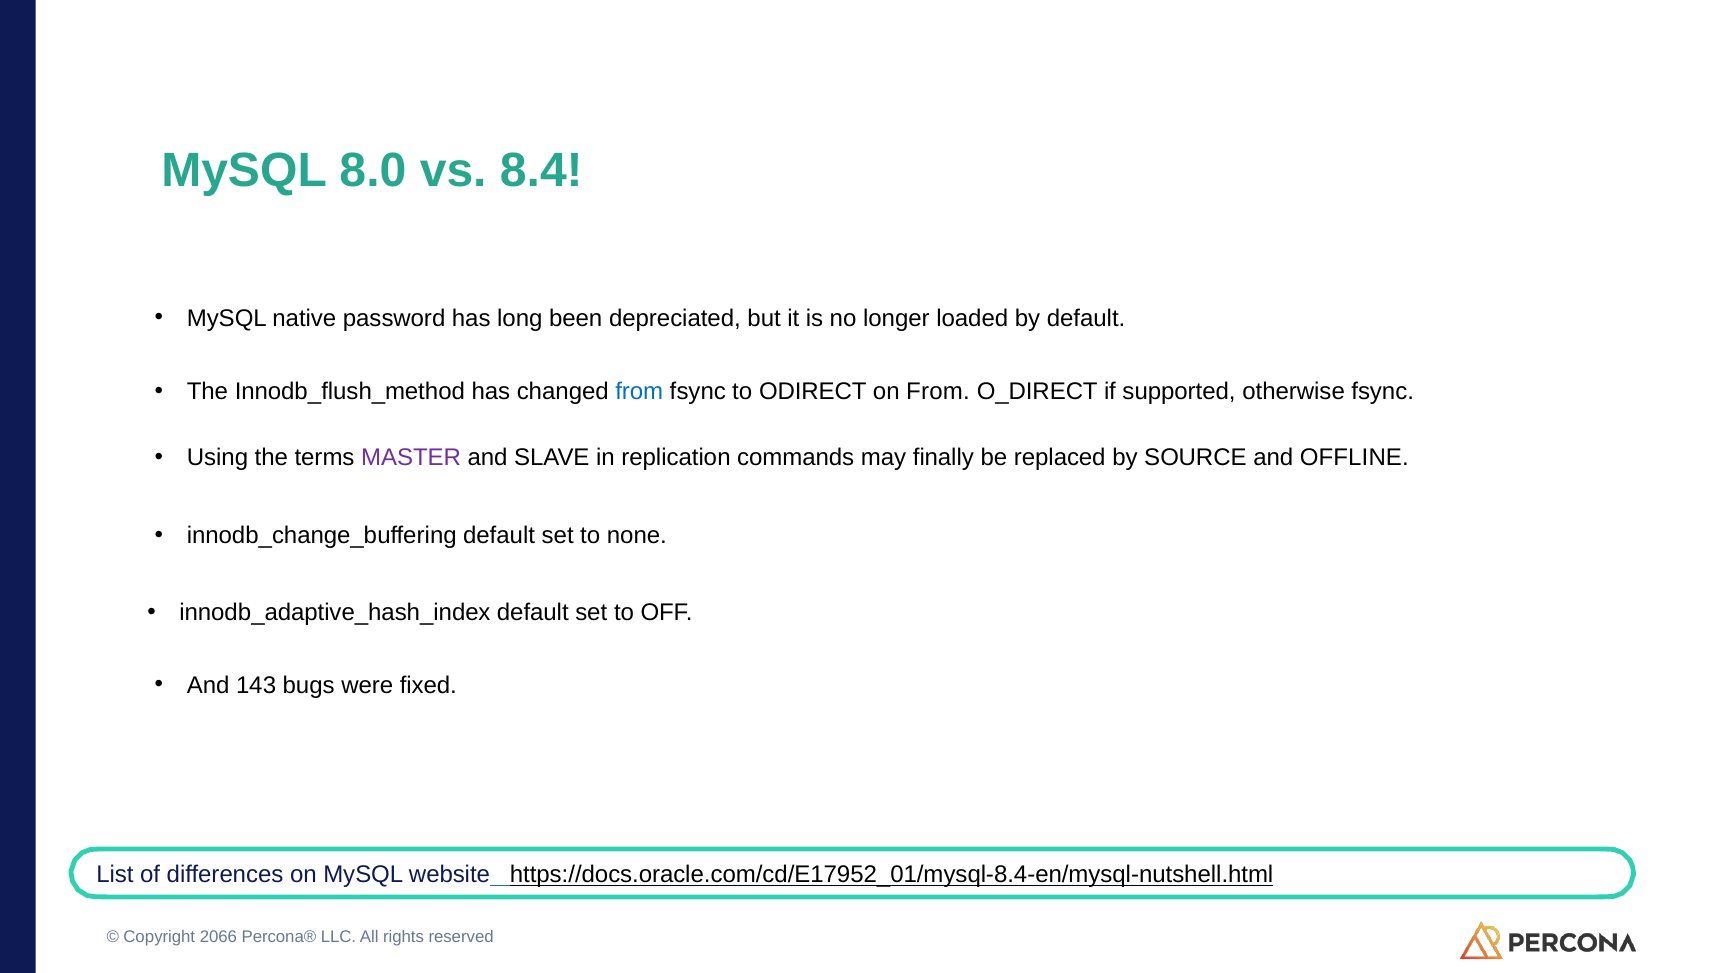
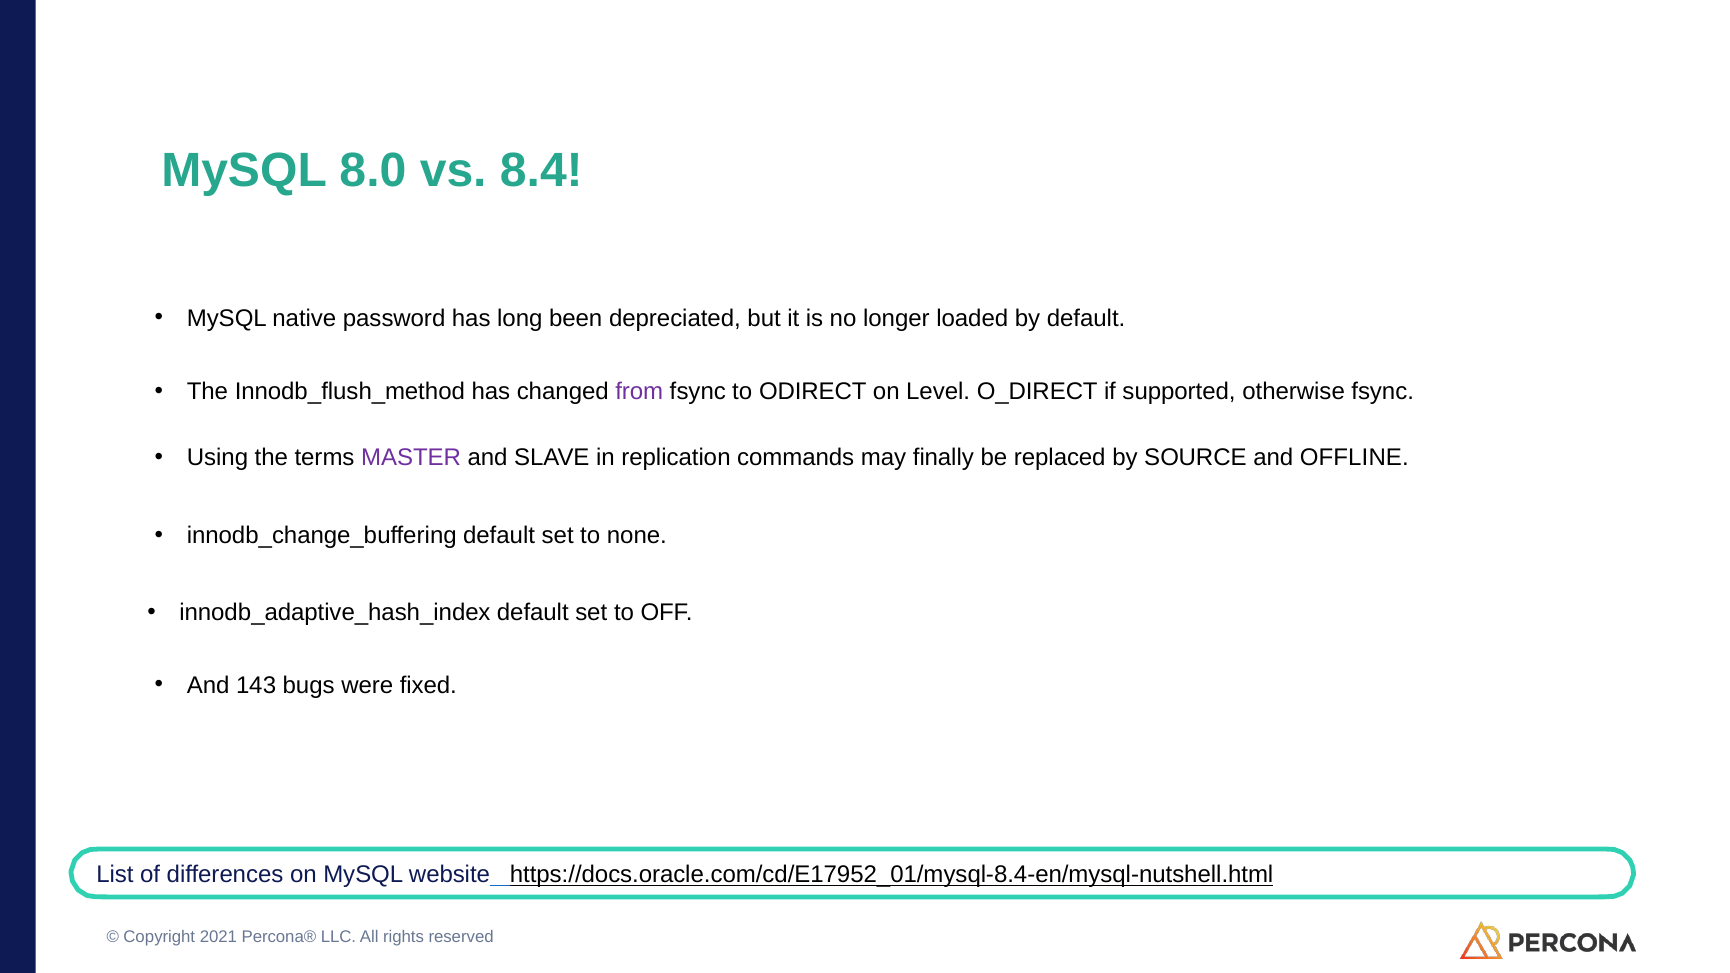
from colour: blue -> purple (639, 392)
on From: From -> Level (938, 392)
2066: 2066 -> 2021 (218, 937)
